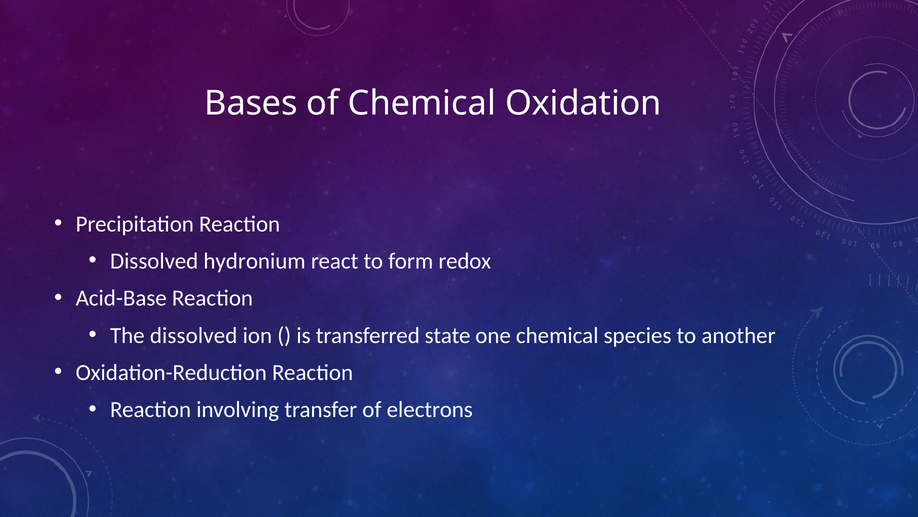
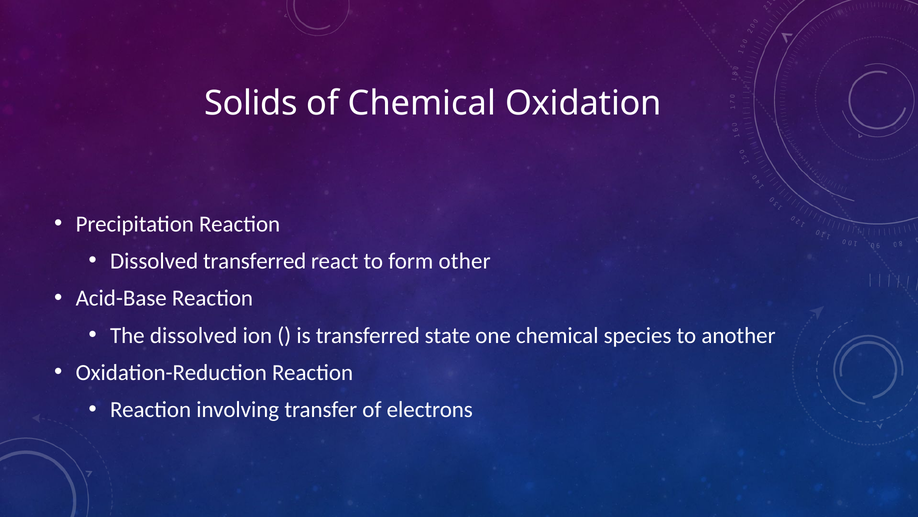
Bases: Bases -> Solids (251, 103)
Dissolved hydronium: hydronium -> transferred (255, 261)
redox: redox -> other (465, 261)
